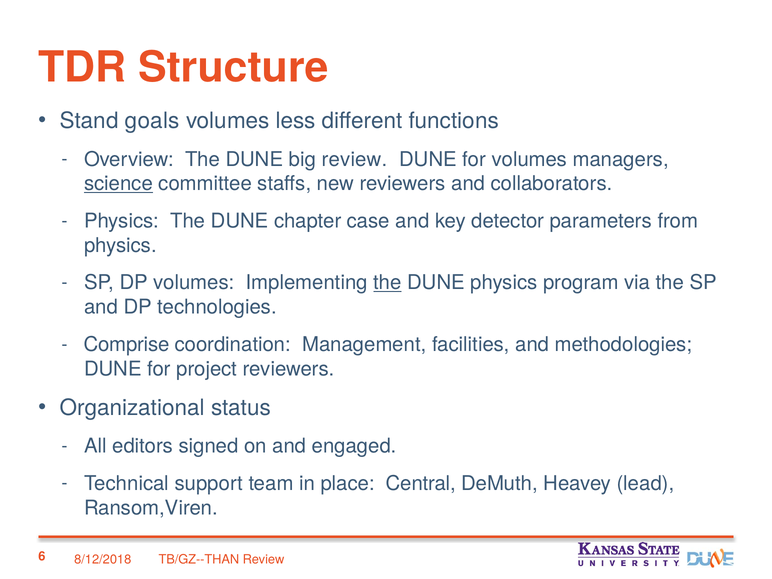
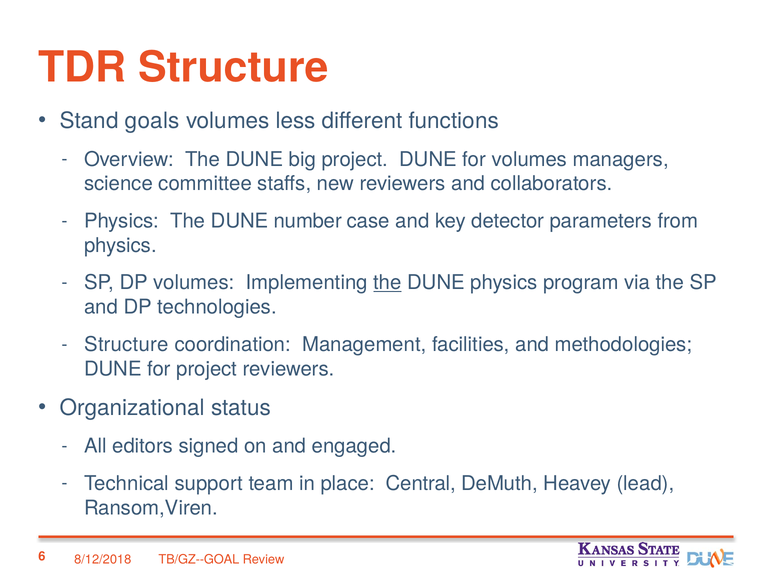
big review: review -> project (355, 159)
science underline: present -> none (118, 184)
chapter: chapter -> number (308, 221)
Comprise: Comprise -> Structure (126, 344)
TB/GZ--THAN: TB/GZ--THAN -> TB/GZ--GOAL (199, 559)
